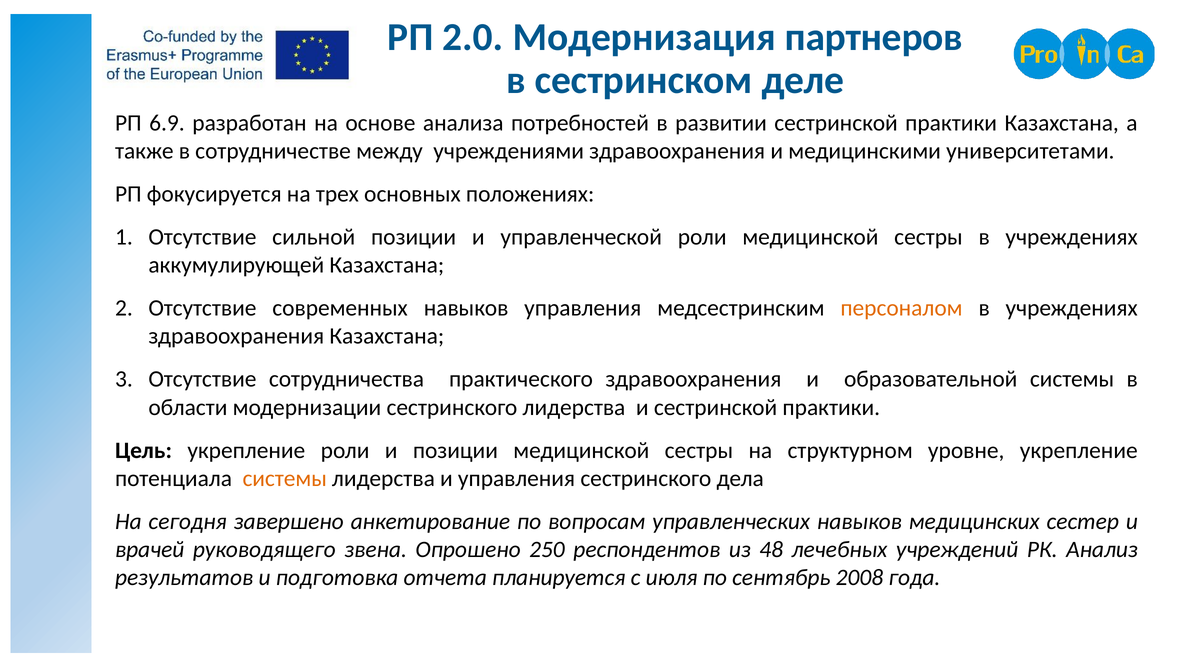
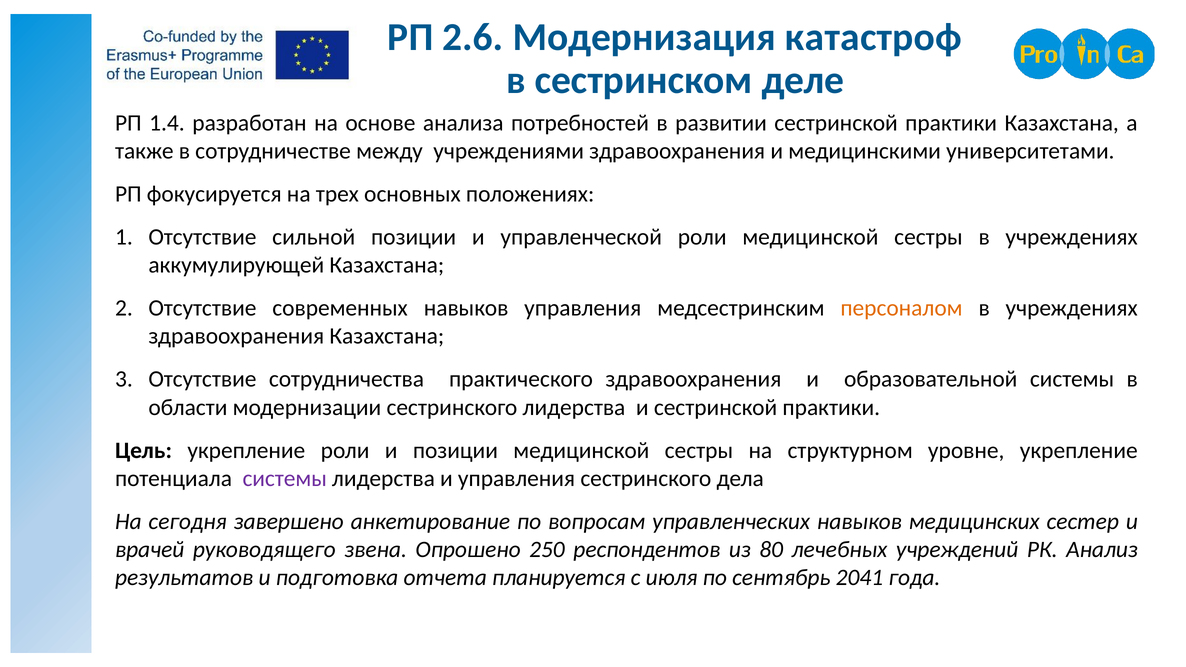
2.0: 2.0 -> 2.6 (473, 37)
партнеров: партнеров -> катастроф (874, 37)
6.9: 6.9 -> 1.4 (167, 123)
системы colour: orange -> purple (285, 479)
48: 48 -> 80 (771, 550)
2008: 2008 -> 2041 (859, 578)
